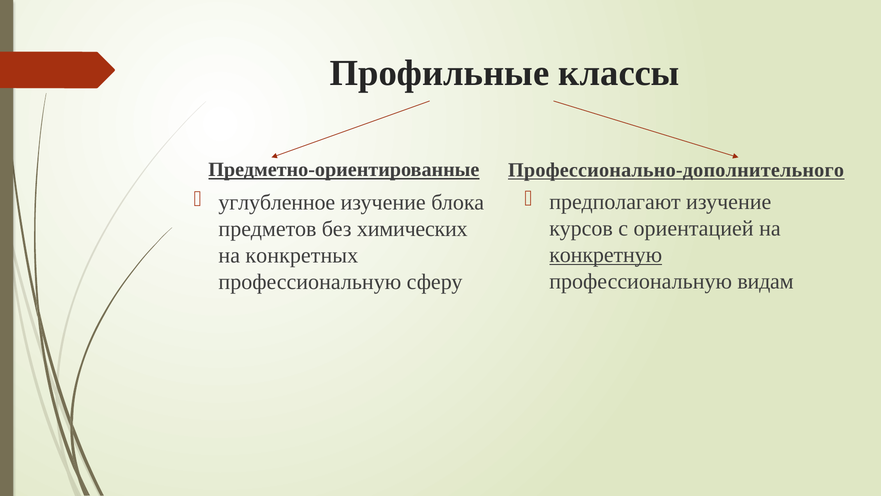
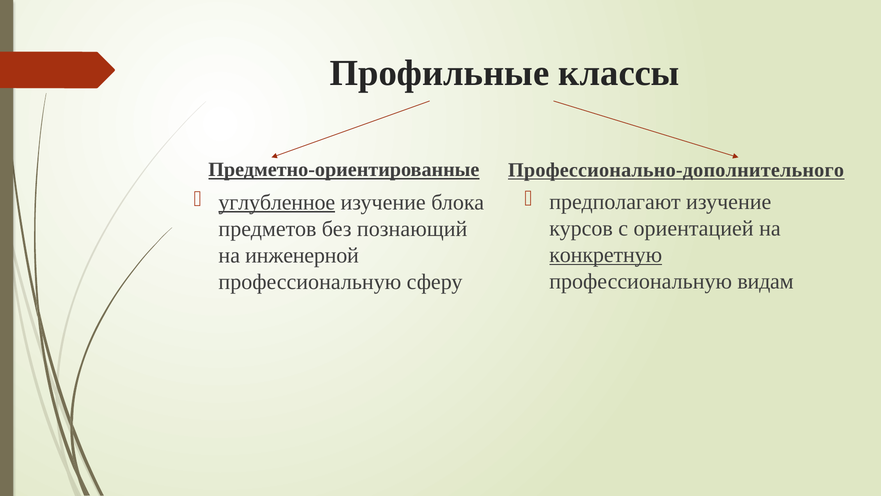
углубленное underline: none -> present (277, 202)
химических: химических -> познающий (412, 229)
конкретных: конкретных -> инженерной (302, 255)
